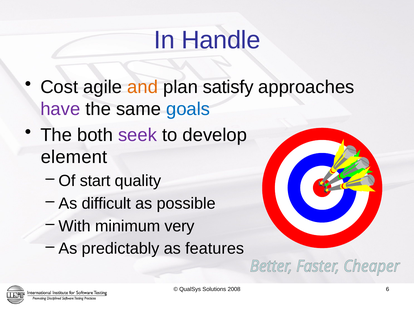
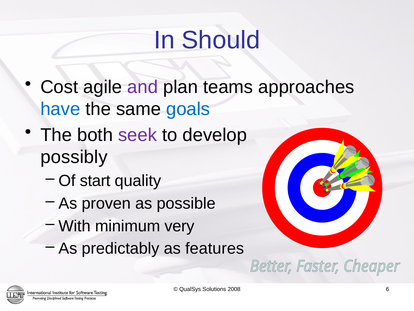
Handle: Handle -> Should (221, 40)
and colour: orange -> purple (143, 87)
satisfy: satisfy -> teams (228, 87)
have colour: purple -> blue (60, 109)
element: element -> possibly (74, 157)
difficult: difficult -> proven (106, 203)
